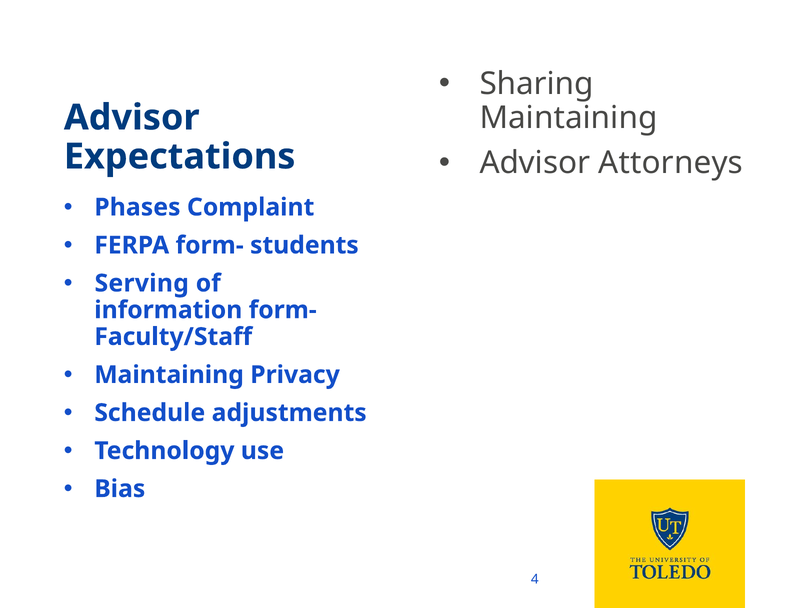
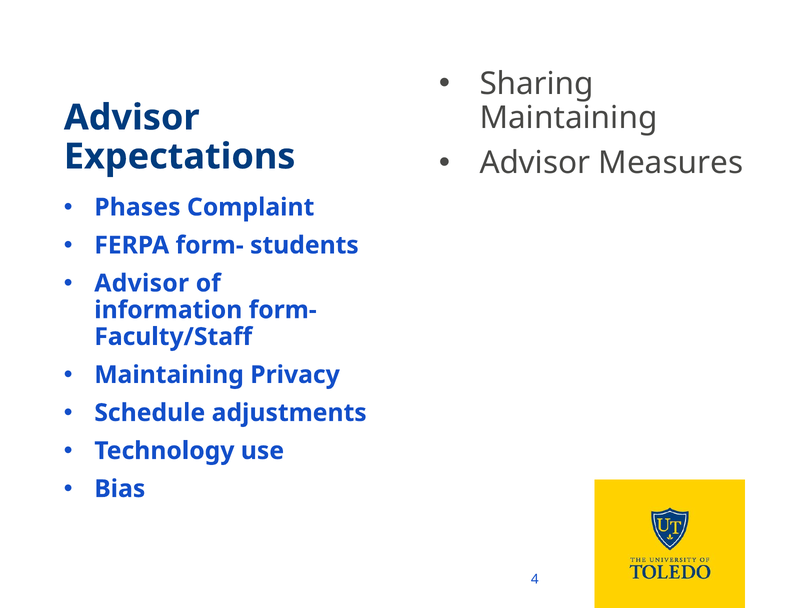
Attorneys: Attorneys -> Measures (671, 163)
Serving: Serving -> Advisor (142, 283)
